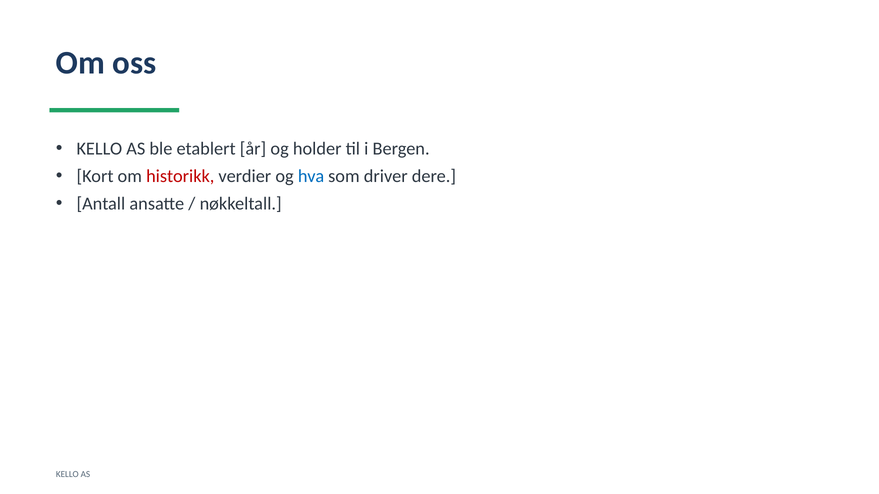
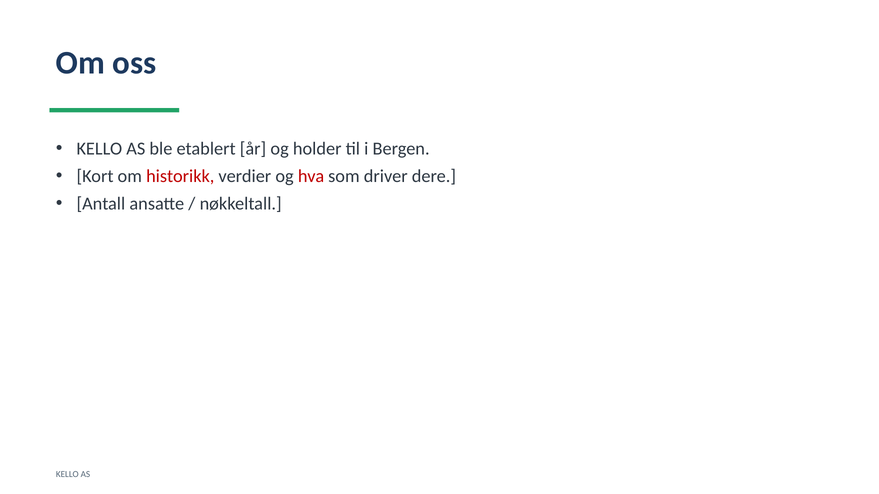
hva colour: blue -> red (311, 176)
